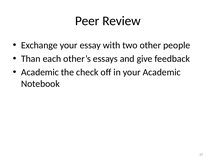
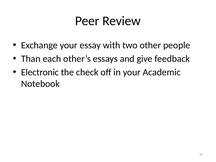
Academic: Academic -> Electronic (40, 72)
